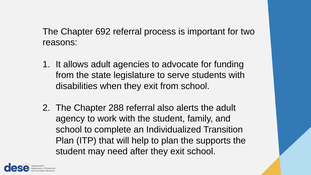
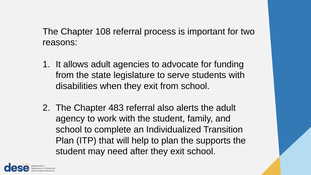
692: 692 -> 108 (103, 32)
288: 288 -> 483 (116, 108)
